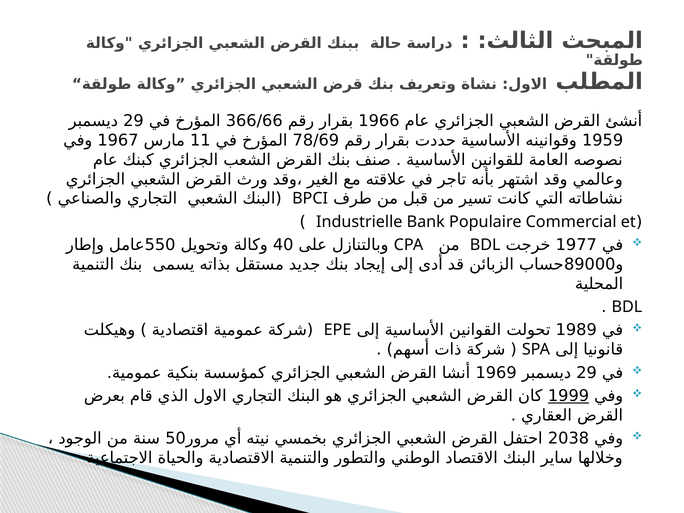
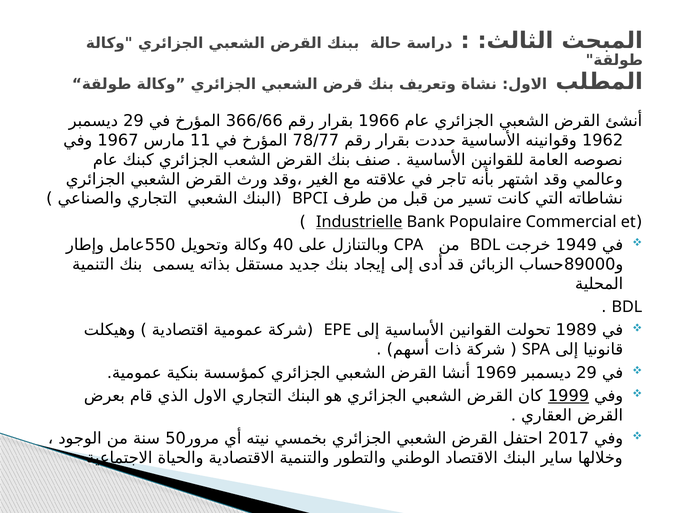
78/69: 78/69 -> 78/77 (316, 140)
1959: 1959 -> 1962 (603, 140)
Industrielle underline: none -> present (359, 222)
1977: 1977 -> 1949 (576, 245)
2038: 2038 -> 2017 (569, 438)
